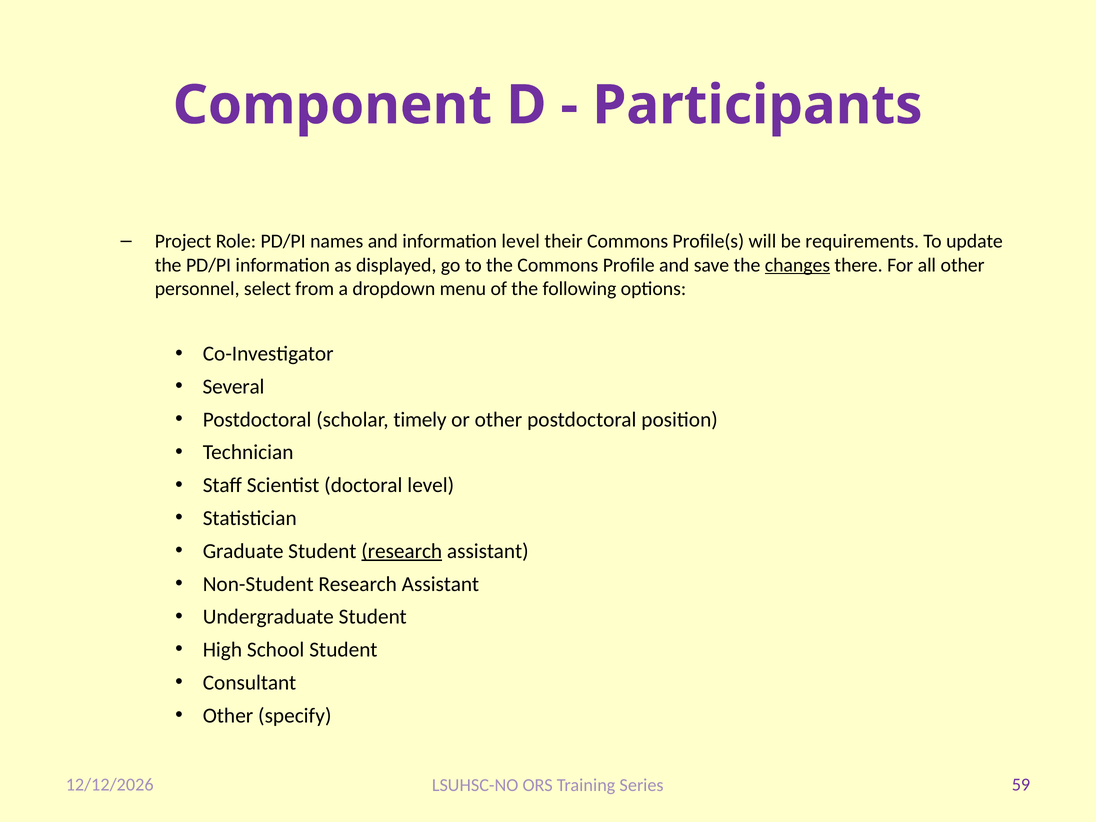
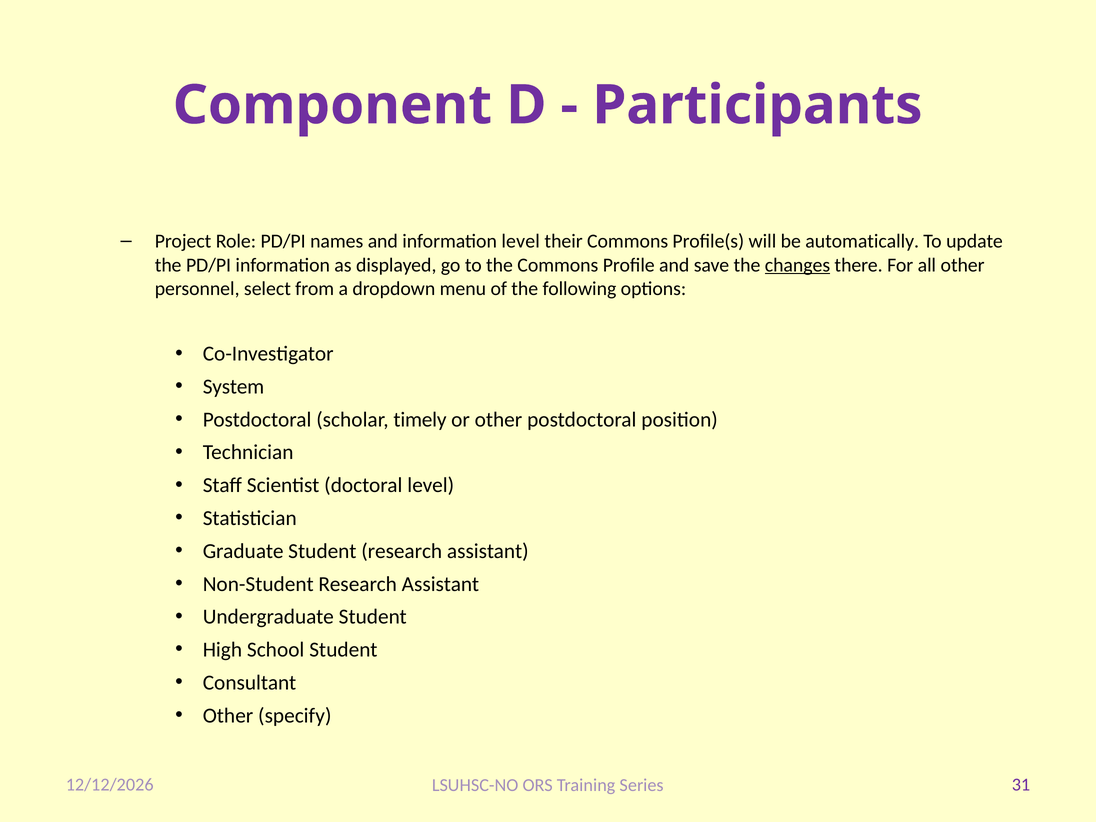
requirements: requirements -> automatically (862, 241)
Several: Several -> System (233, 387)
research underline: present -> none (402, 551)
59: 59 -> 31 (1021, 785)
